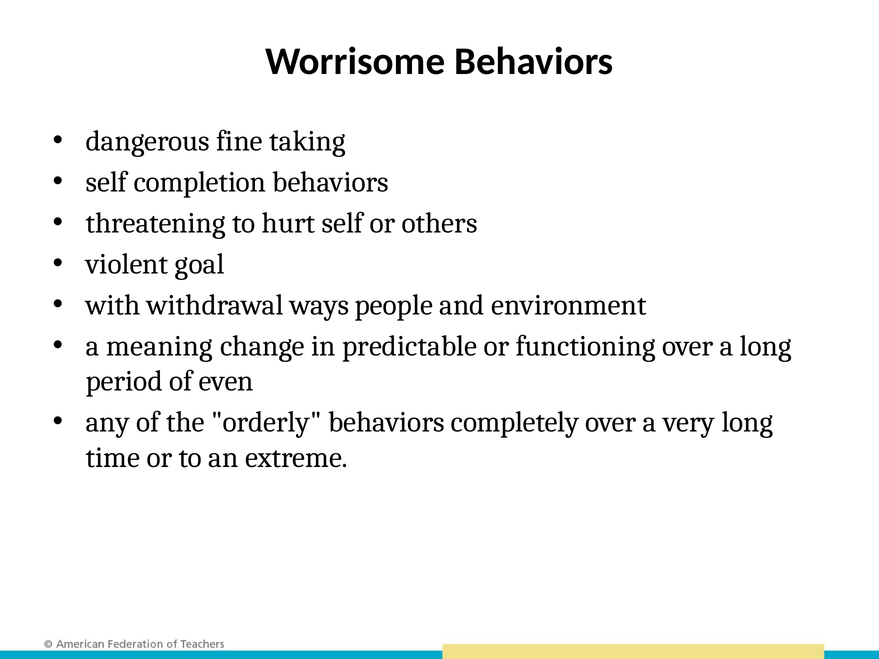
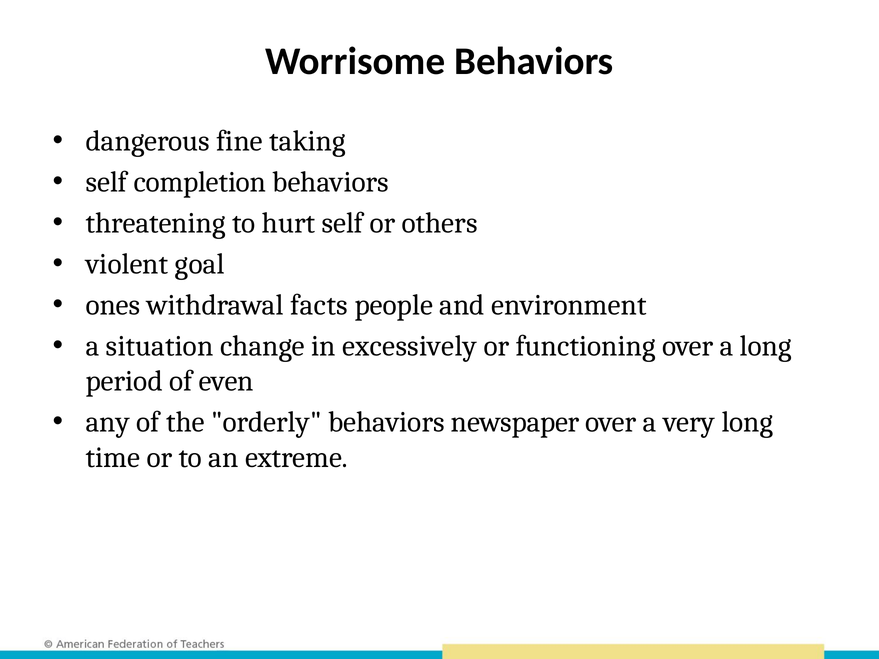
with: with -> ones (113, 305)
ways: ways -> facts (319, 305)
meaning: meaning -> situation (160, 346)
predictable: predictable -> excessively (410, 346)
completely: completely -> newspaper (515, 422)
